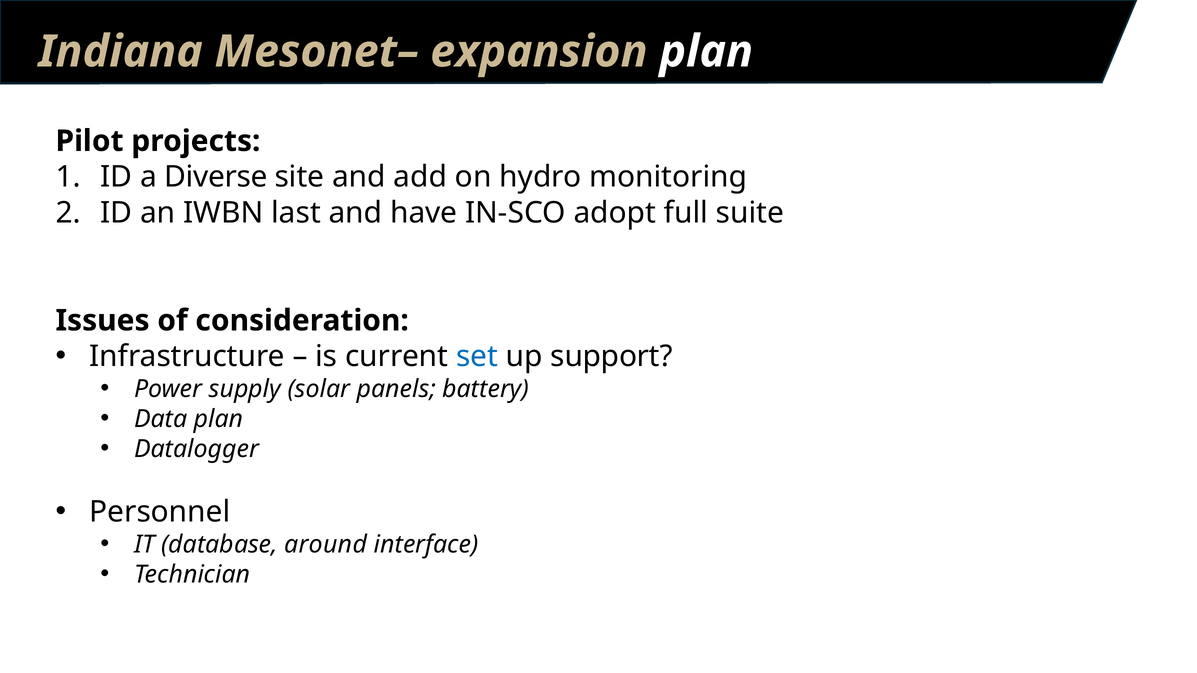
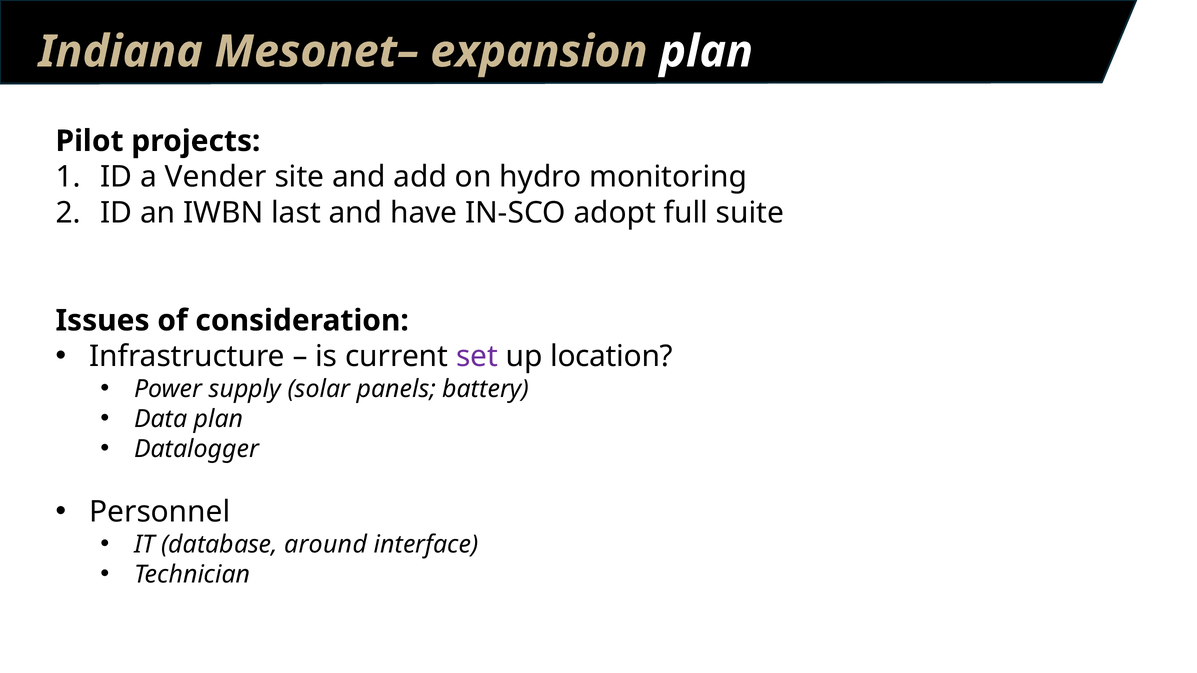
Diverse: Diverse -> Vender (216, 177)
set colour: blue -> purple (477, 357)
support: support -> location (612, 357)
